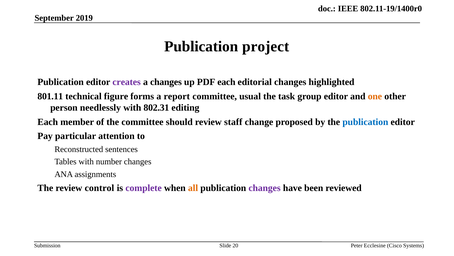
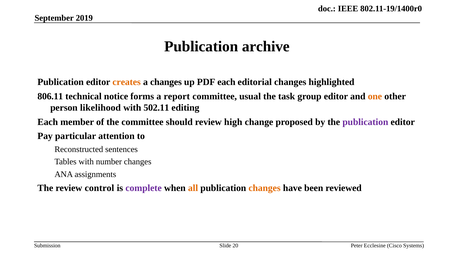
project: project -> archive (266, 46)
creates colour: purple -> orange (127, 82)
801.11: 801.11 -> 806.11 (50, 96)
figure: figure -> notice (116, 96)
needlessly: needlessly -> likelihood (100, 107)
802.31: 802.31 -> 502.11 (156, 107)
staff: staff -> high (233, 122)
publication colour: blue -> purple (365, 122)
changes colour: purple -> orange (265, 188)
